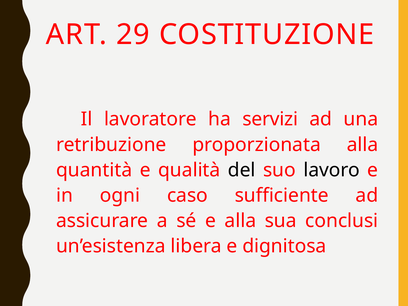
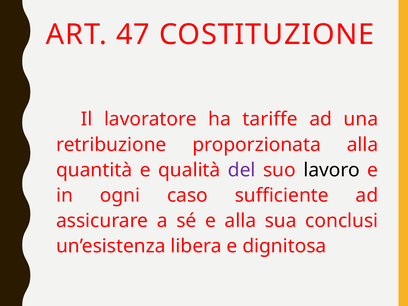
29: 29 -> 47 (133, 35)
servizi: servizi -> tariffe (270, 119)
del colour: black -> purple (242, 170)
